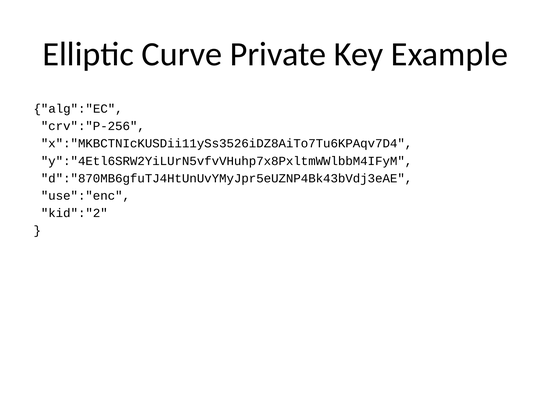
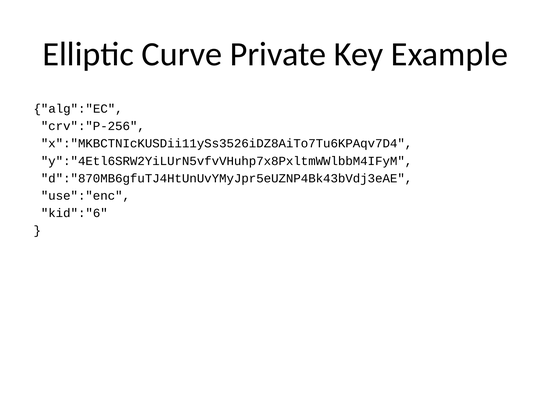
kid":"2: kid":"2 -> kid":"6 (74, 213)
